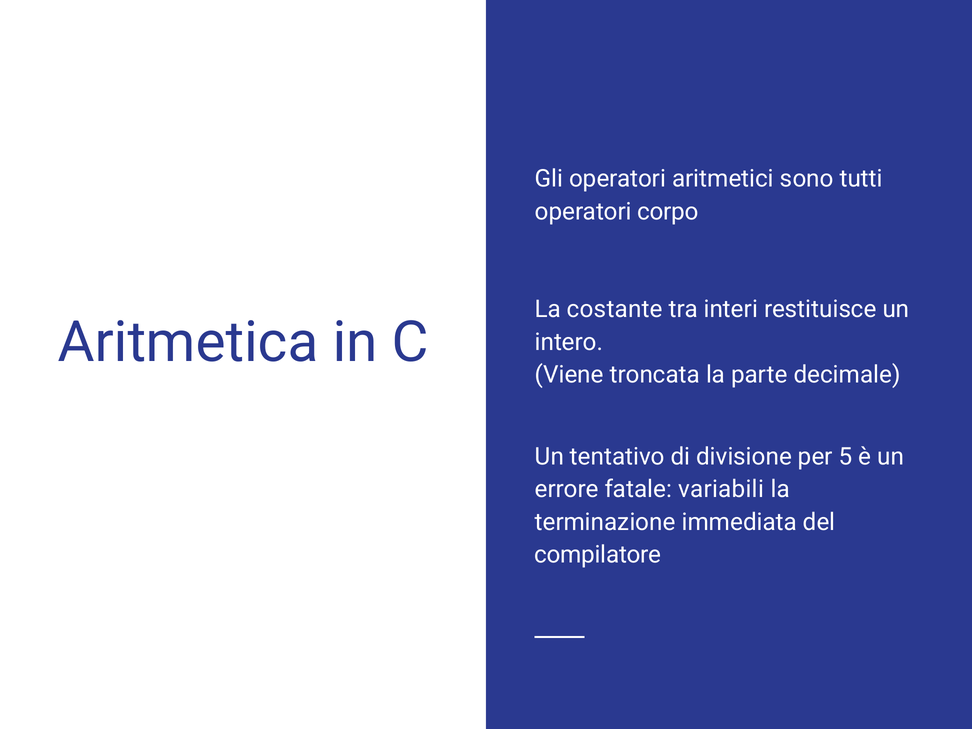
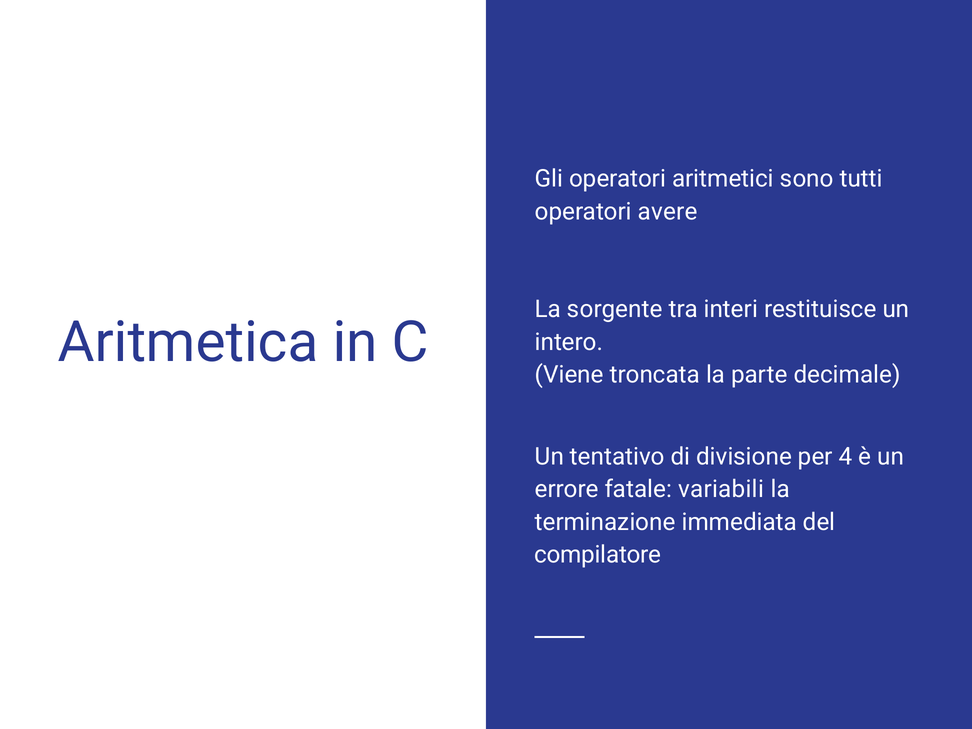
corpo: corpo -> avere (668, 212)
costante: costante -> sorgente (615, 309)
5: 5 -> 4 (846, 457)
